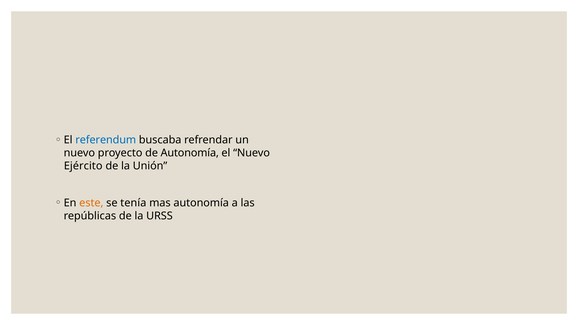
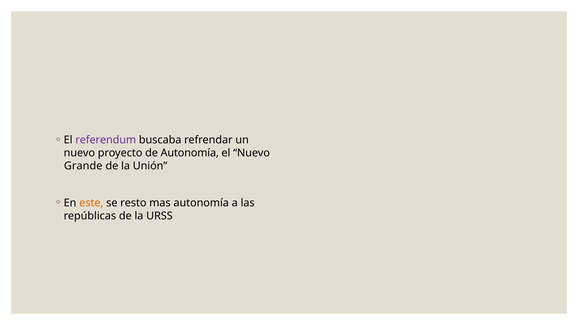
referendum colour: blue -> purple (106, 140)
Ejército: Ejército -> Grande (83, 166)
tenía: tenía -> resto (133, 203)
